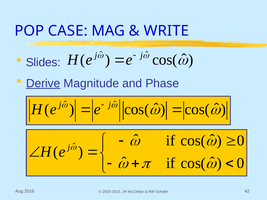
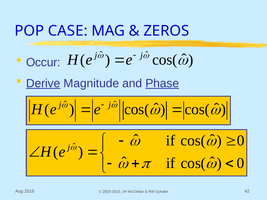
WRITE: WRITE -> ZEROS (166, 31)
Slides: Slides -> Occur (43, 63)
Phase underline: none -> present (162, 83)
